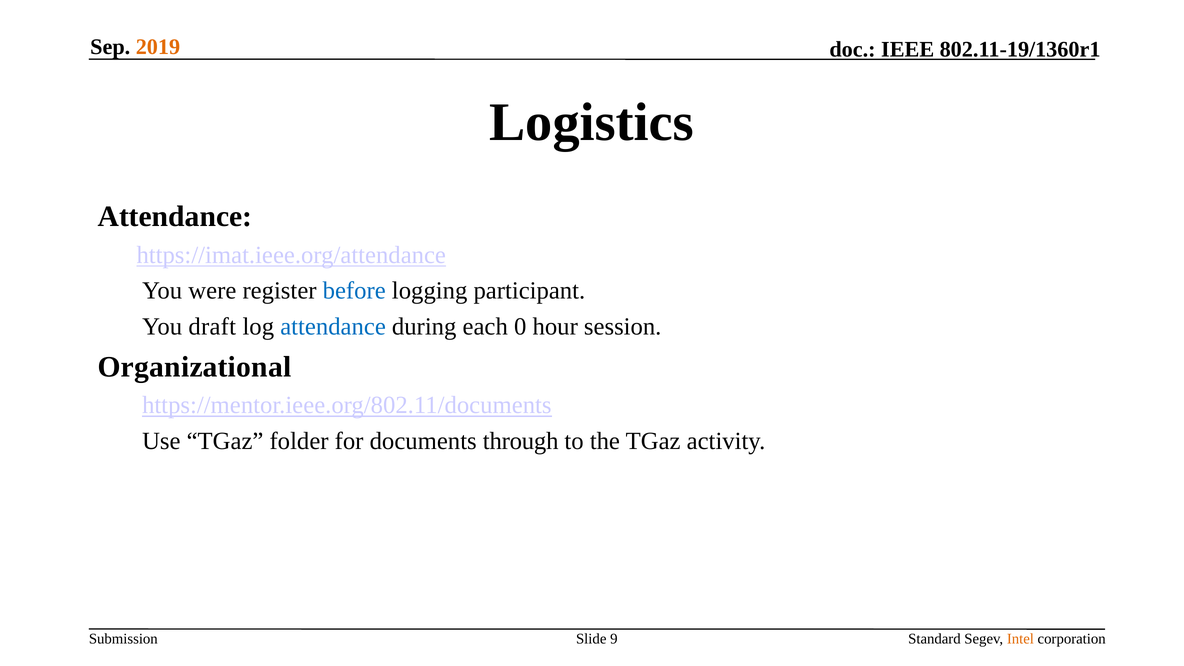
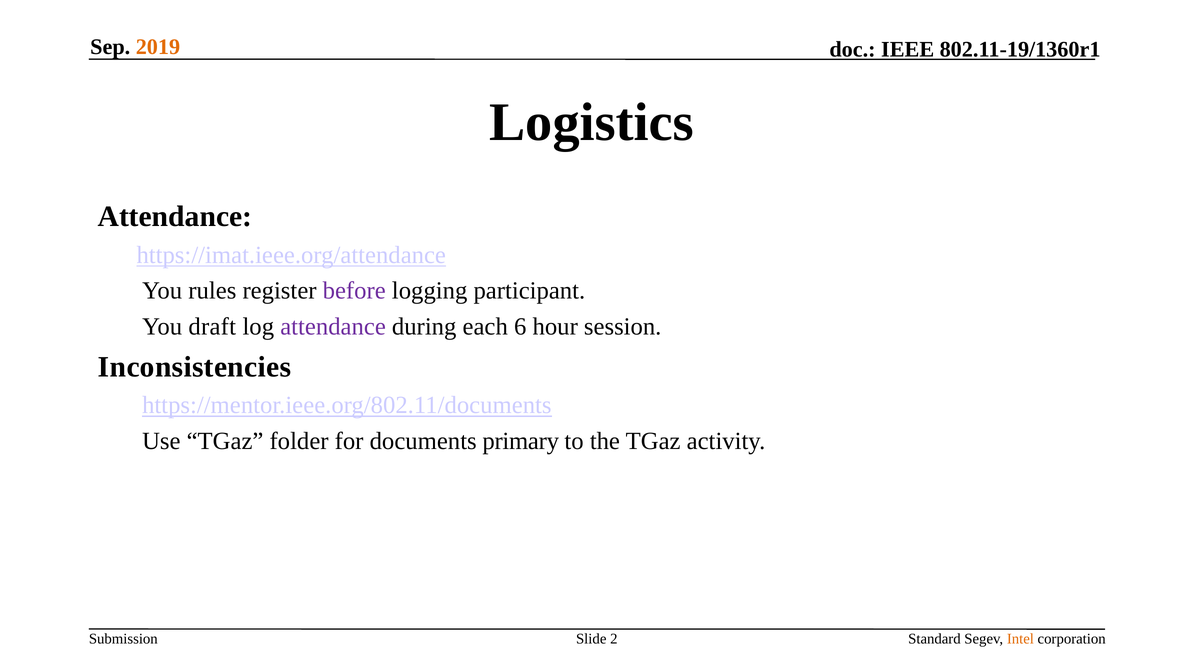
were: were -> rules (212, 291)
before colour: blue -> purple (354, 291)
attendance colour: blue -> purple (333, 327)
0: 0 -> 6 (520, 327)
Organizational: Organizational -> Inconsistencies (195, 367)
through: through -> primary (521, 441)
9: 9 -> 2 (614, 639)
